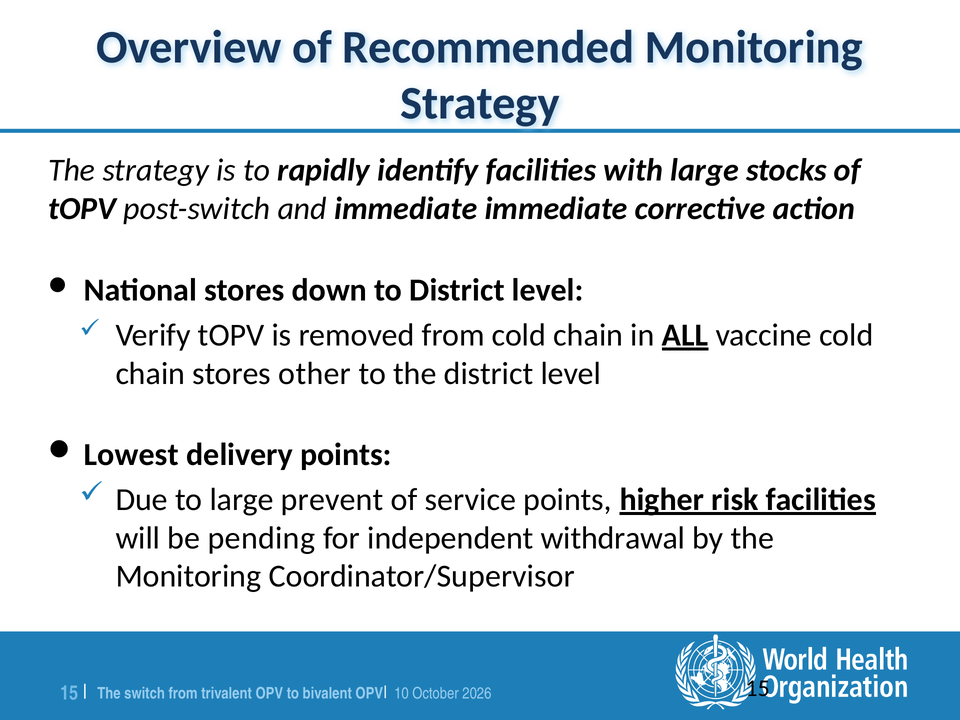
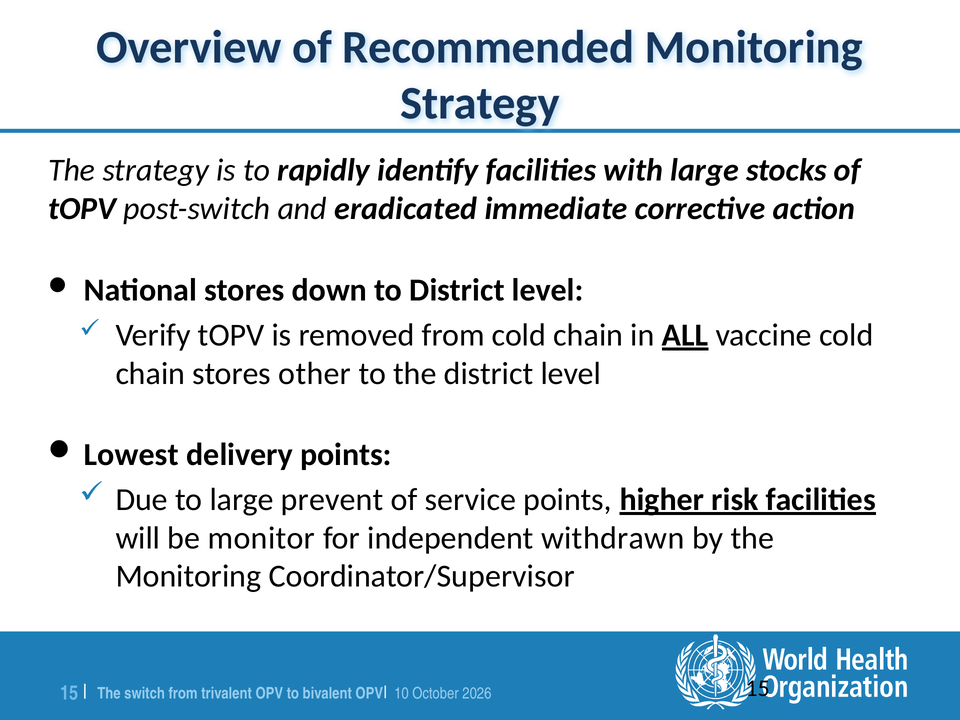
and immediate: immediate -> eradicated (406, 209)
pending: pending -> monitor (261, 538)
withdrawal: withdrawal -> withdrawn (613, 538)
